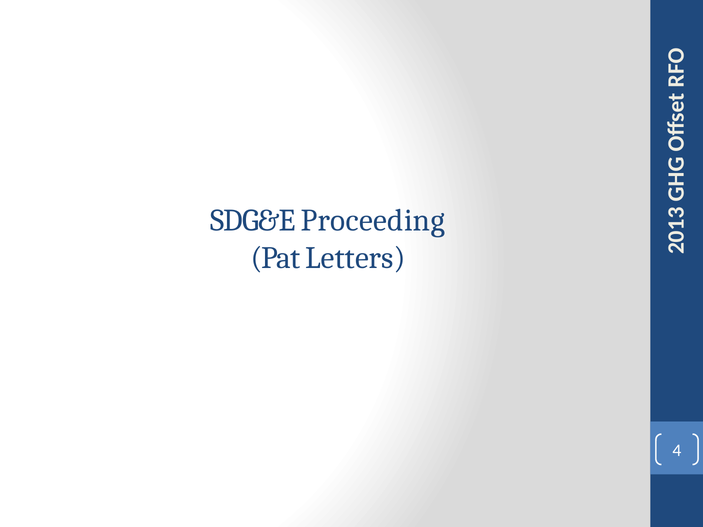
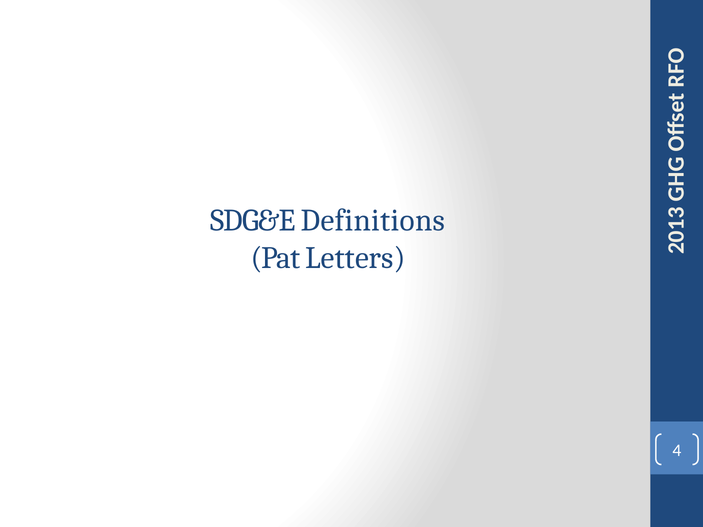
Proceeding: Proceeding -> Definitions (373, 221)
